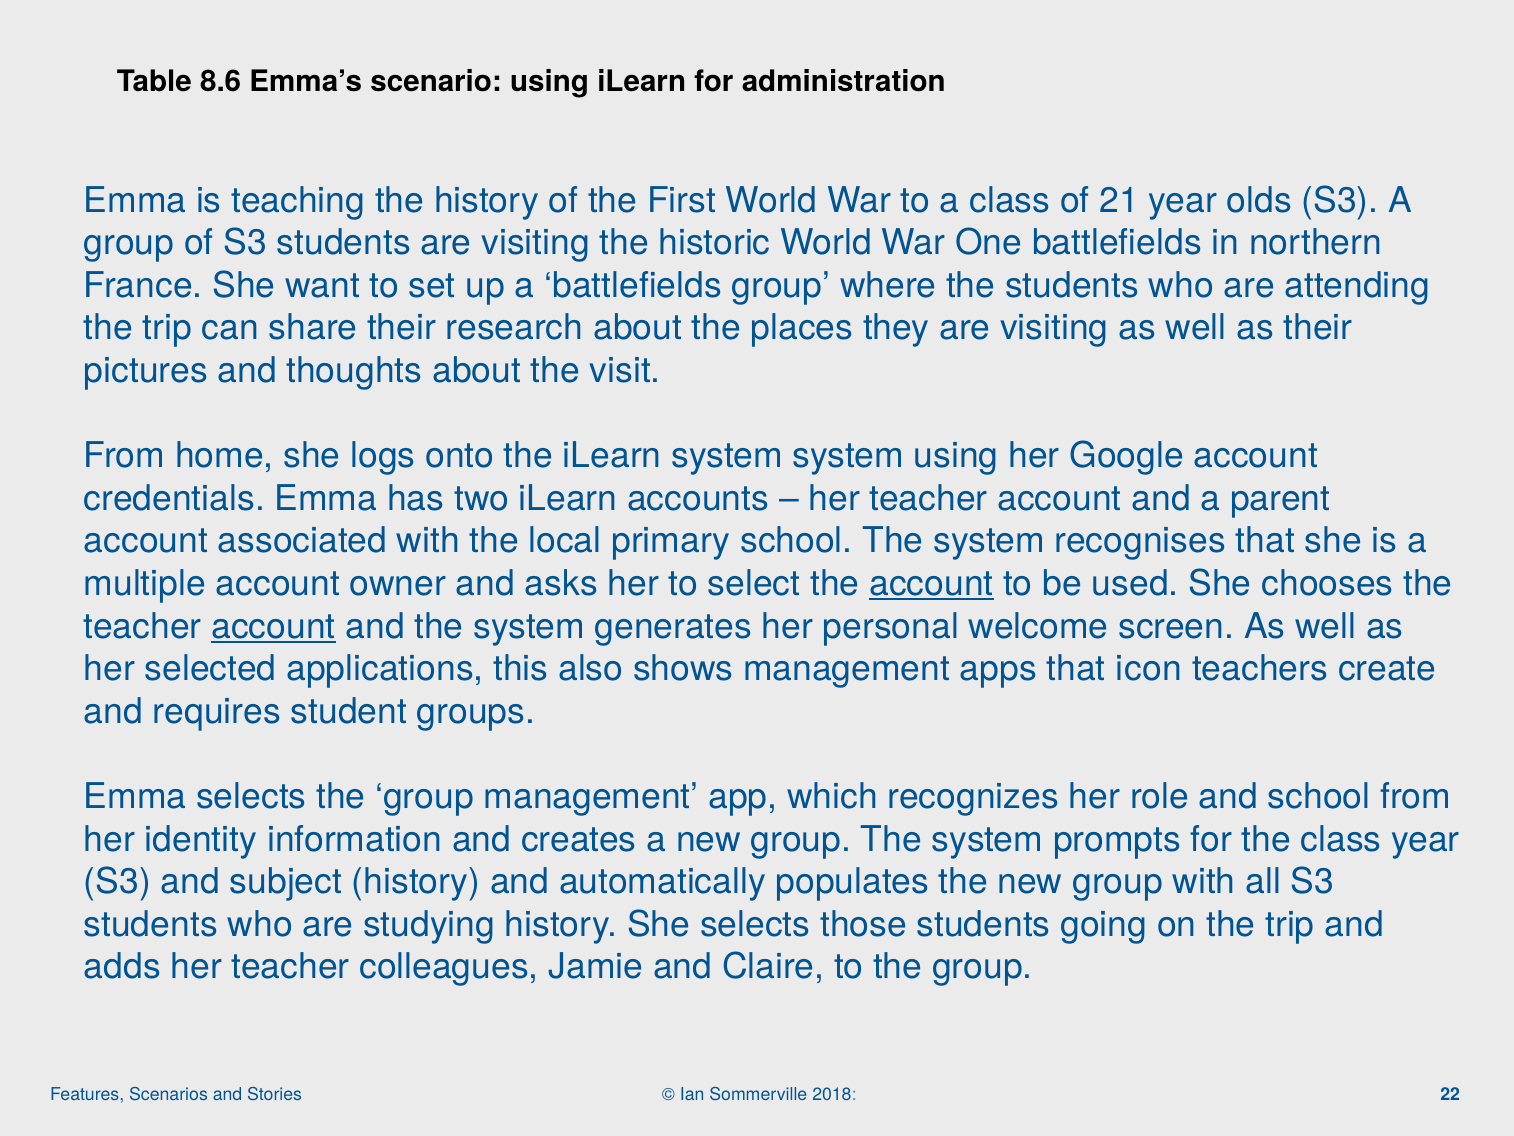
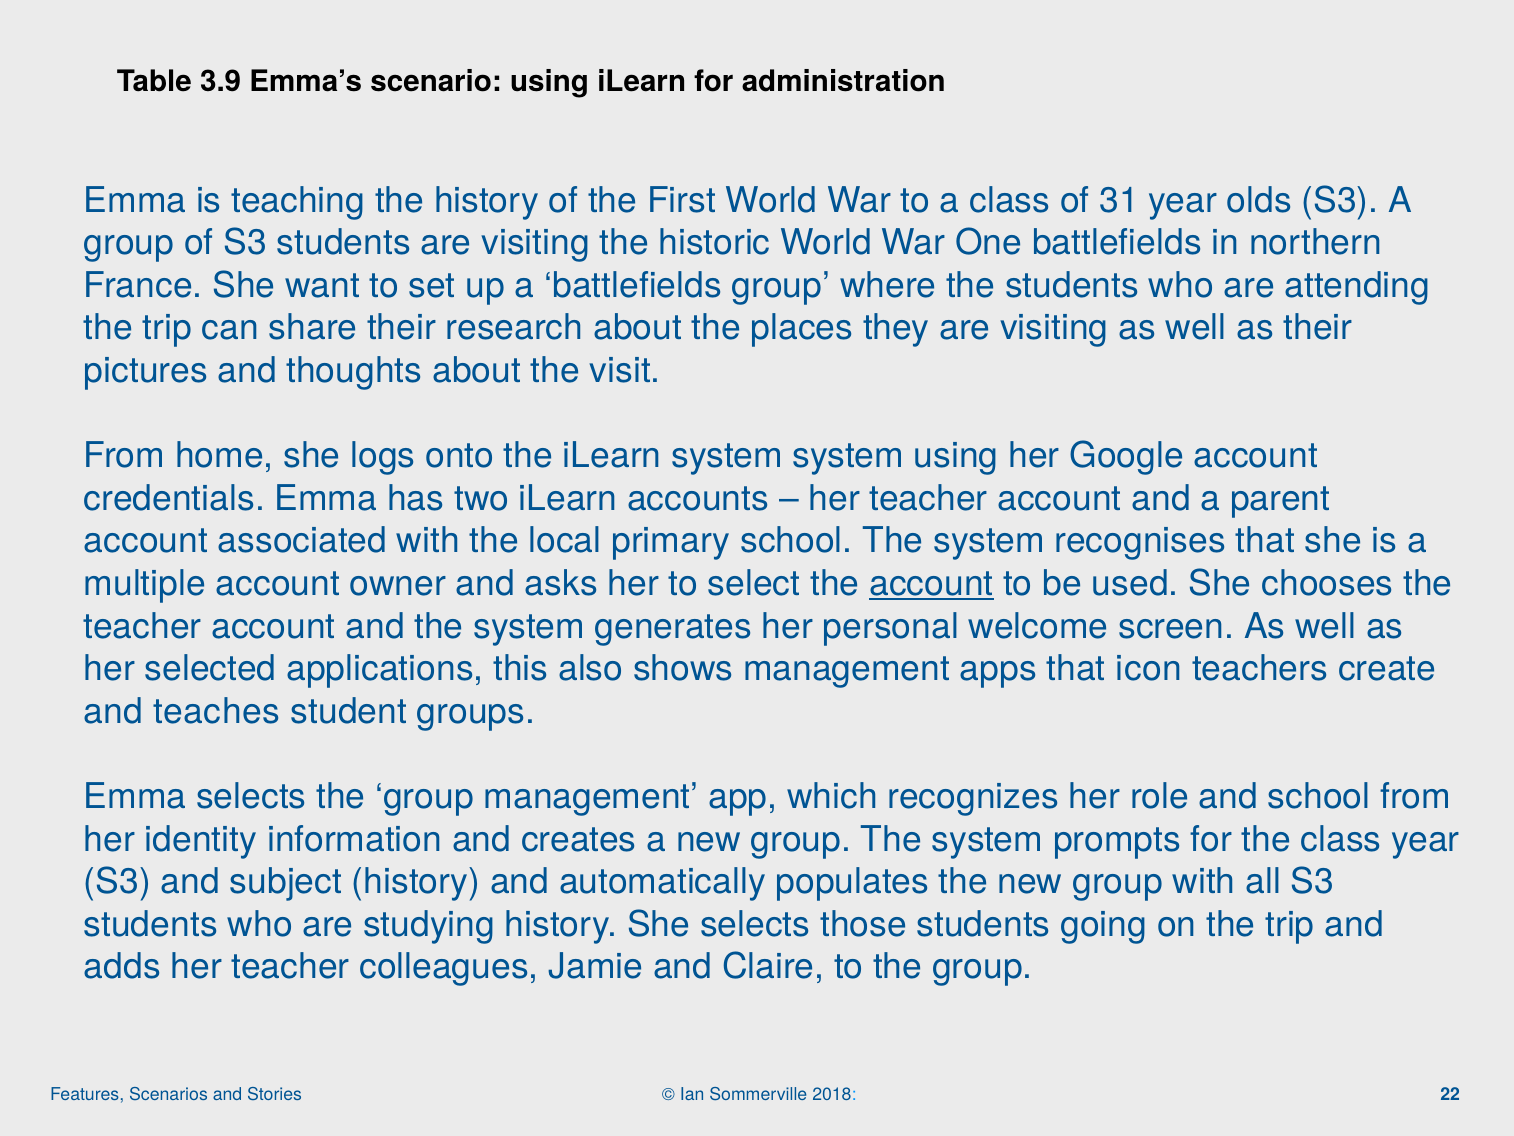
8.6: 8.6 -> 3.9 (221, 81)
21: 21 -> 31 (1119, 200)
account underline: present -> none (274, 626)
requires: requires -> teaches (217, 711)
